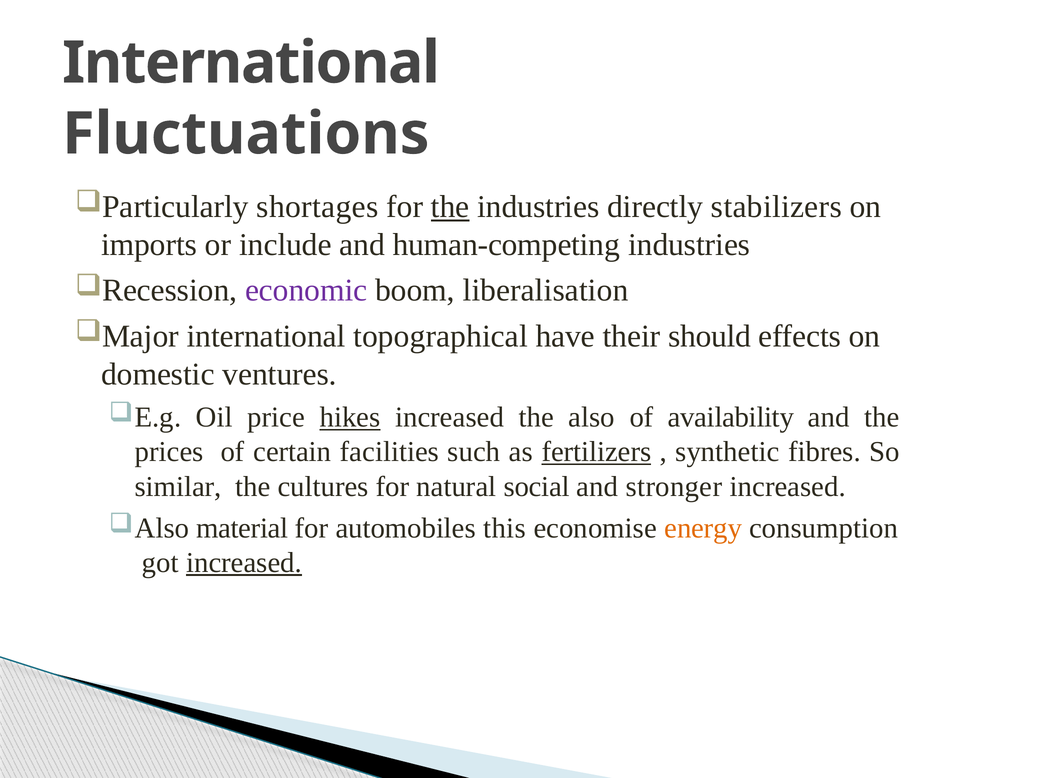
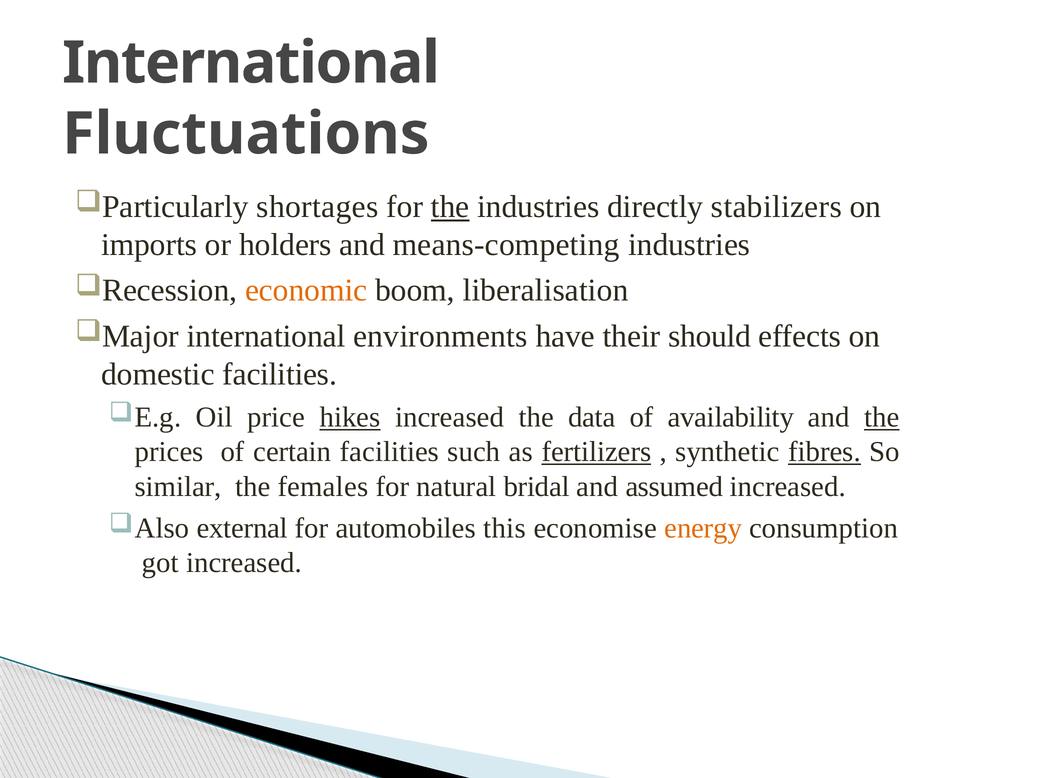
include: include -> holders (285, 245)
human-competing: human-competing -> means-competing (506, 245)
economic colour: purple -> orange (306, 290)
topographical: topographical -> environments (440, 336)
domestic ventures: ventures -> facilities (280, 374)
also: also -> data (592, 417)
the underline: none -> present (882, 417)
fibres underline: none -> present (824, 452)
cultures: cultures -> females (323, 486)
social: social -> bridal (537, 486)
stronger: stronger -> assumed (674, 486)
material: material -> external (242, 528)
increased underline: present -> none (244, 562)
